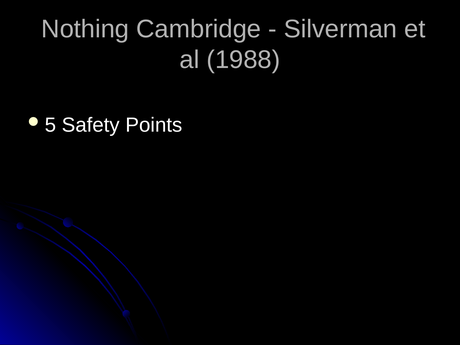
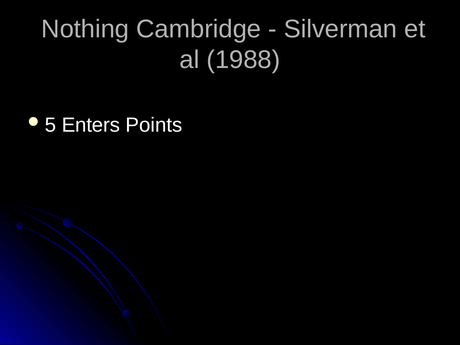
Safety: Safety -> Enters (91, 125)
